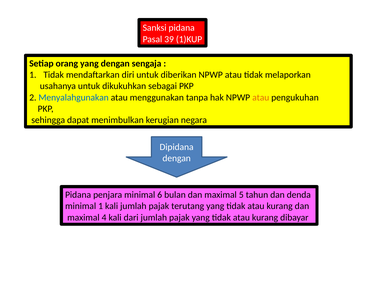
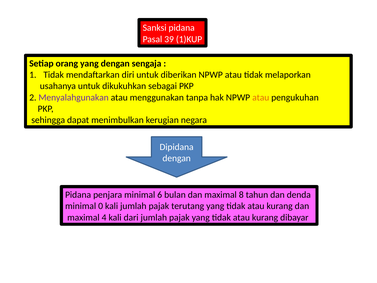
Menyalahgunakan colour: blue -> purple (74, 97)
5: 5 -> 8 (241, 195)
minimal 1: 1 -> 0 (101, 206)
